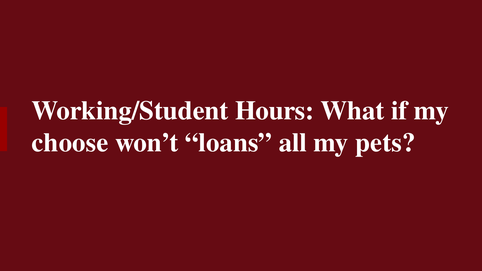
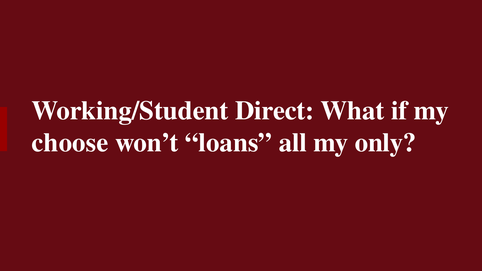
Hours: Hours -> Direct (275, 111)
pets: pets -> only (386, 143)
